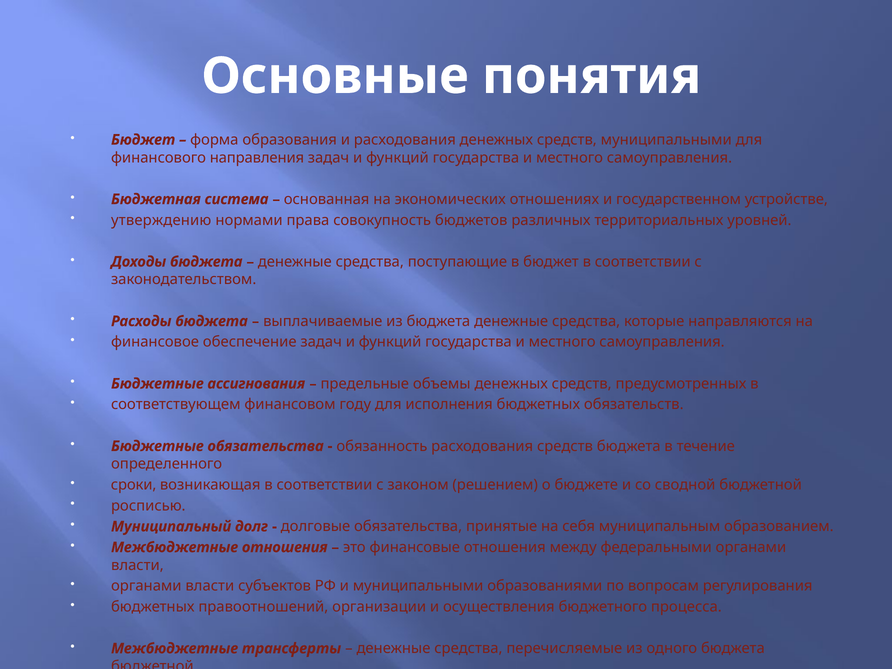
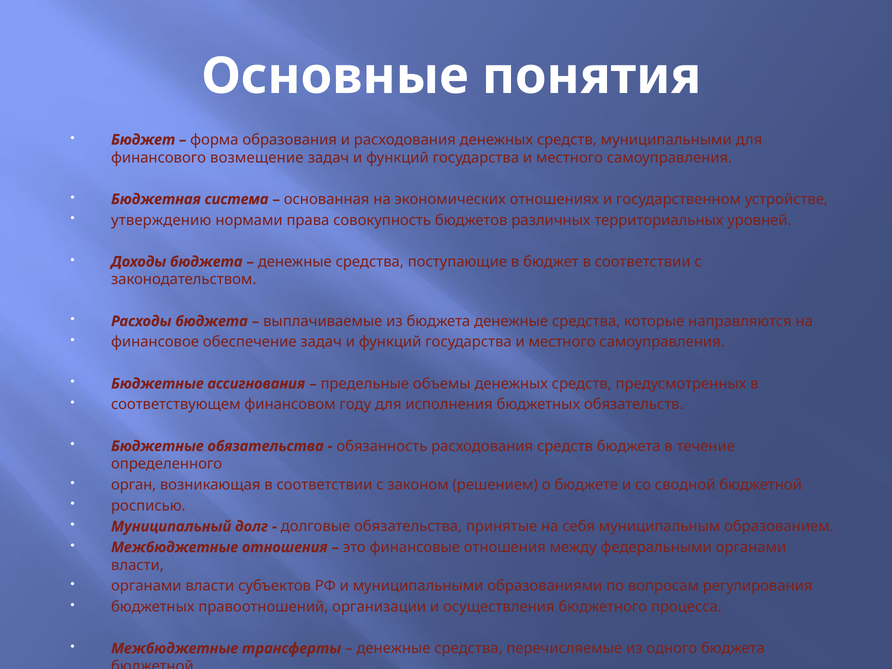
направления: направления -> возмещение (257, 158)
сроки: сроки -> орган (134, 485)
